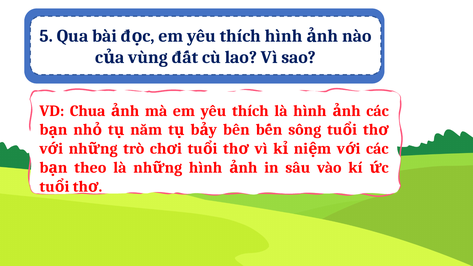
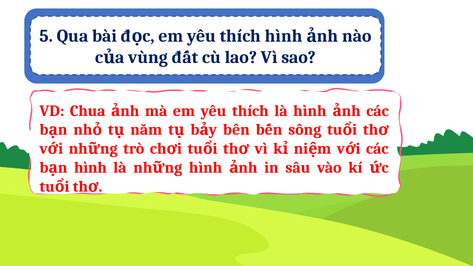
theo: theo -> hình (90, 168)
